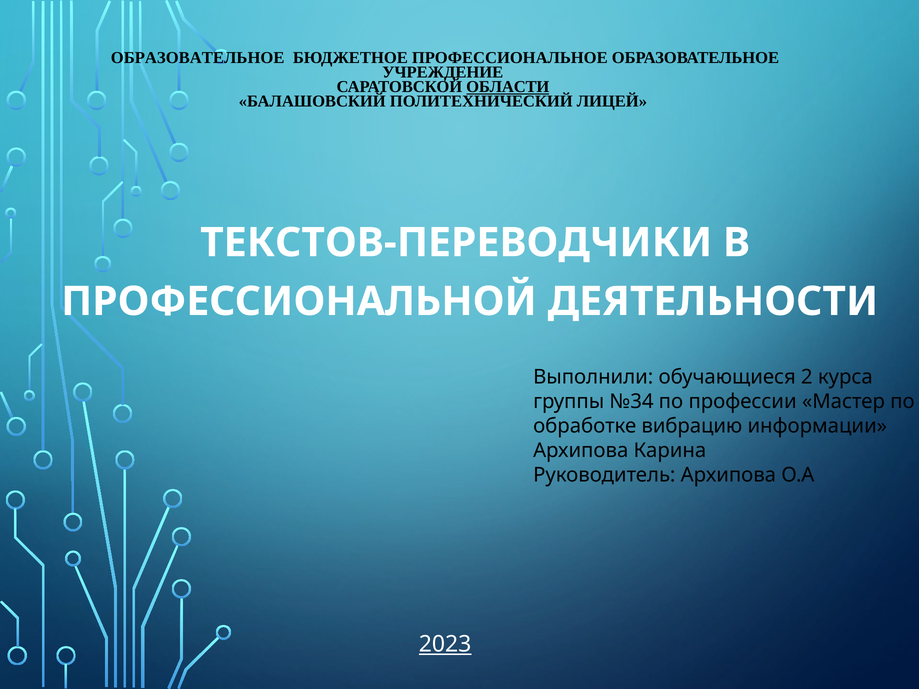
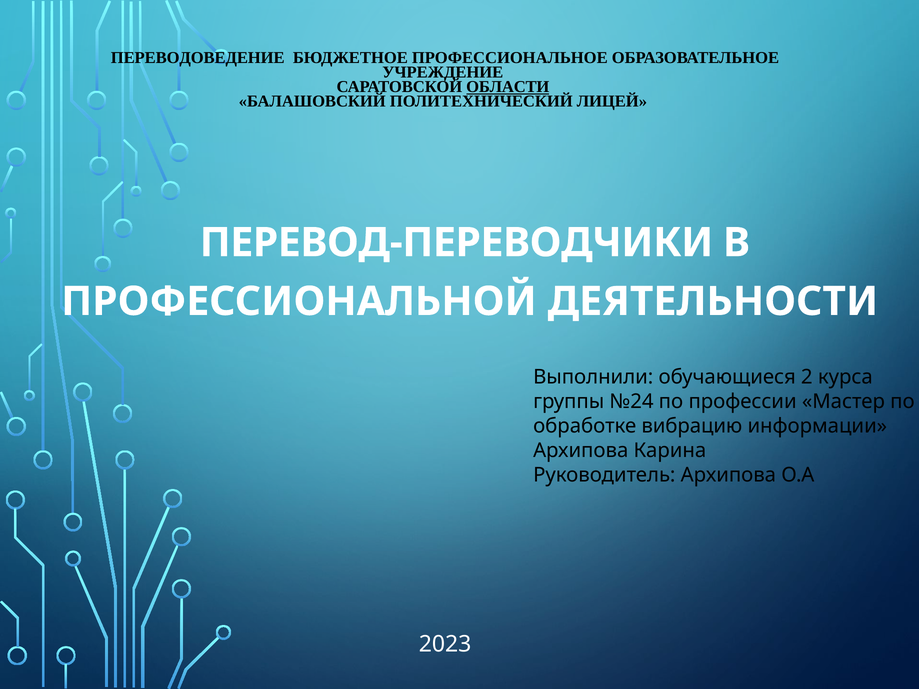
ОБРАЗОВАТЕЛЬНОЕ: ОБРАЗОВАТЕЛЬНОЕ -> ПЕРЕВОДОВЕДЕНИЕ (198, 58)
ТЕКСТОВ-ПЕРЕВОДЧИКИ: ТЕКСТОВ-ПЕРЕВОДЧИКИ -> ПЕРЕВОД-ПЕРЕВОДЧИКИ (456, 243)
№34: №34 -> №24 (632, 402)
2023 underline: present -> none (445, 645)
